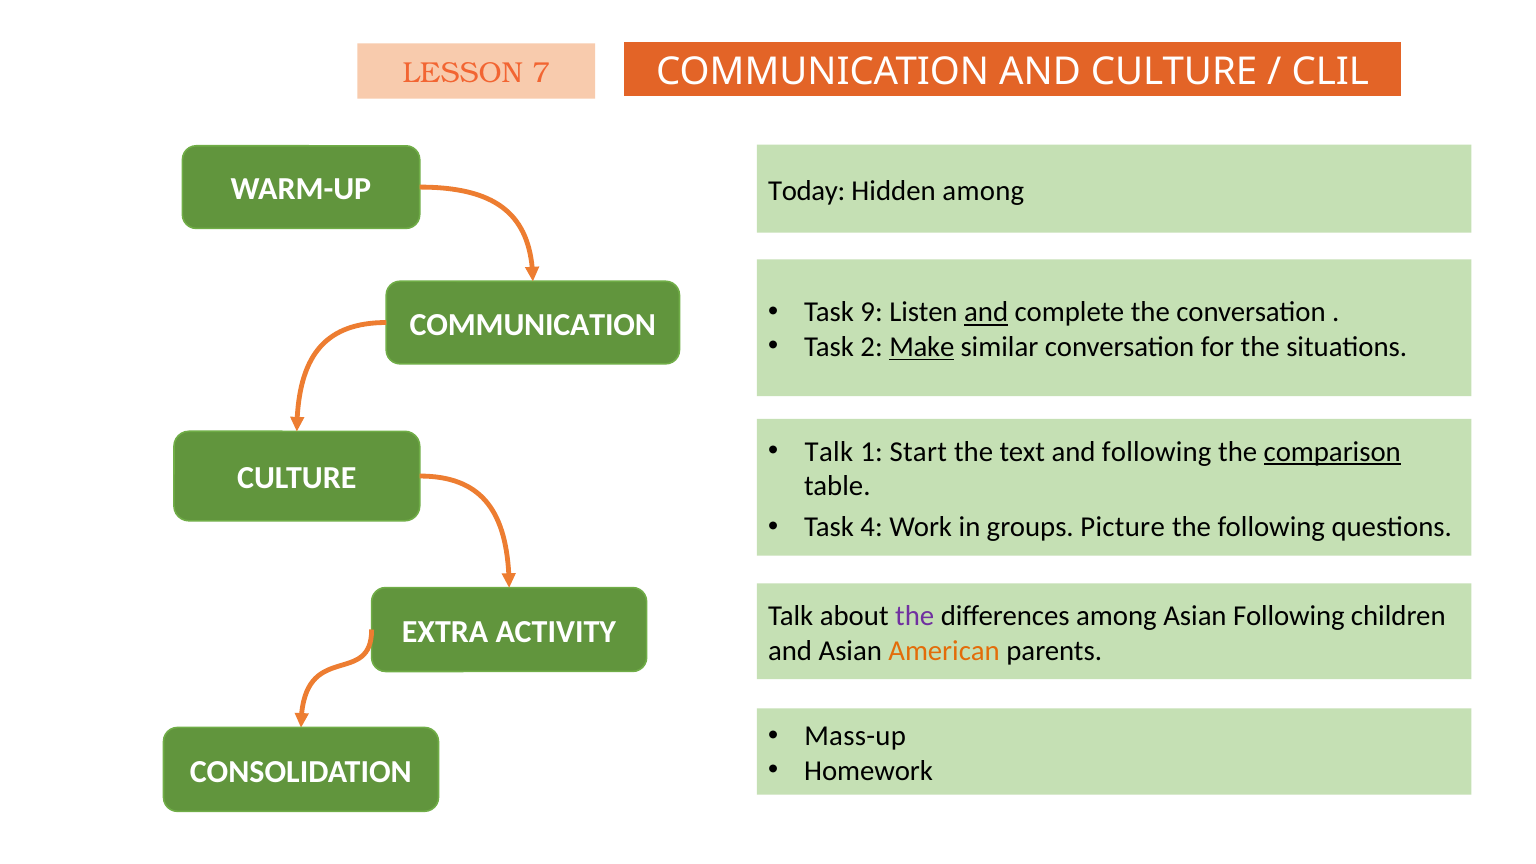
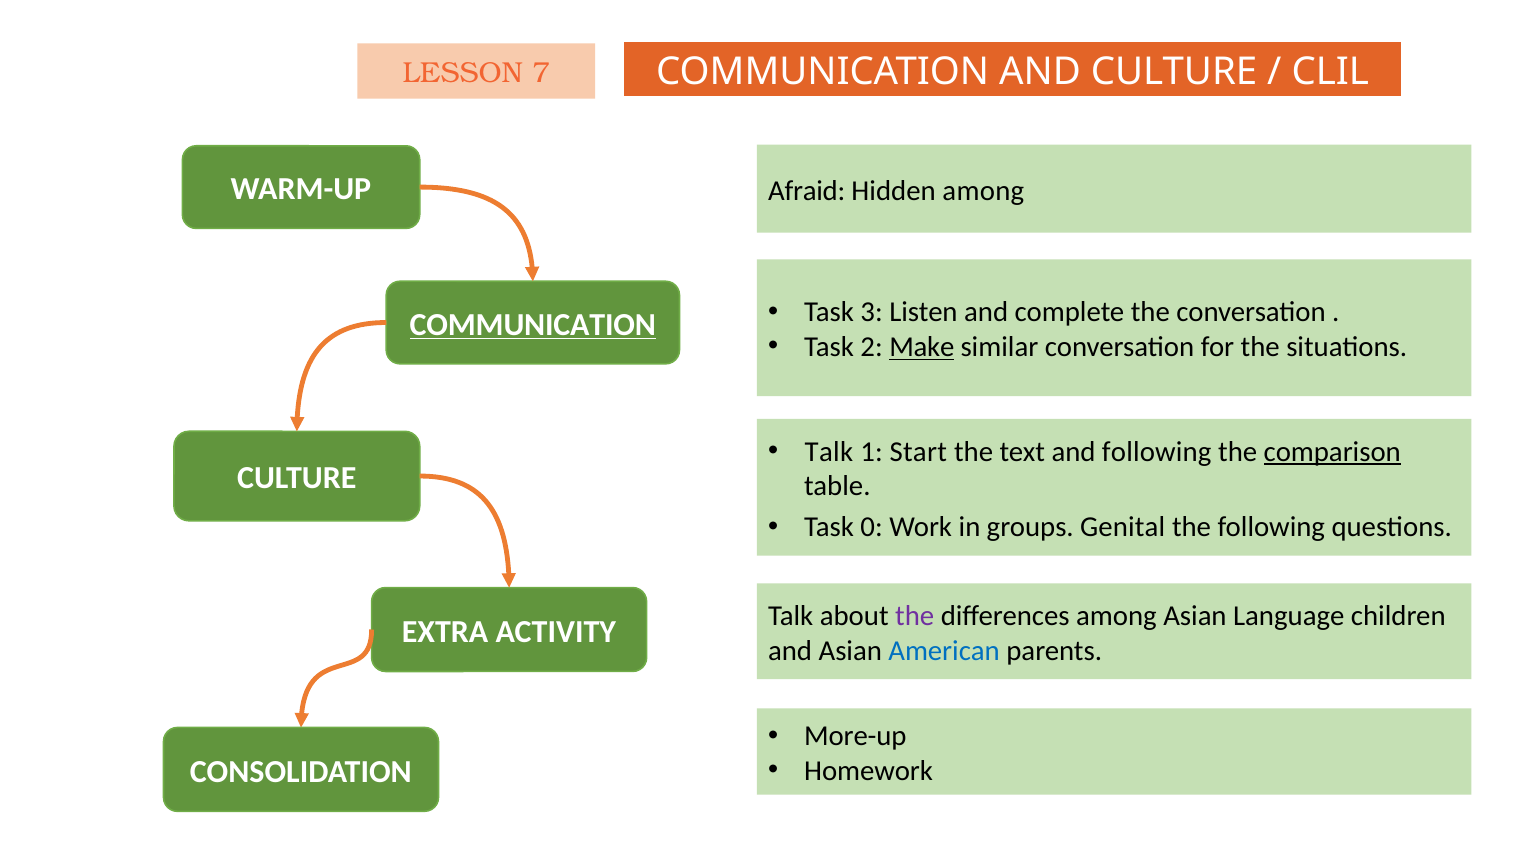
Today: Today -> Afraid (807, 191)
9: 9 -> 3 (872, 312)
and underline: present -> none (986, 312)
COMMUNICATION underline: none -> present (533, 325)
4: 4 -> 0 (872, 527)
Picture: Picture -> Genital (1123, 527)
Asian Following: Following -> Language (1289, 616)
American colour: orange -> blue (944, 651)
Mass-up: Mass-up -> More-up (855, 736)
